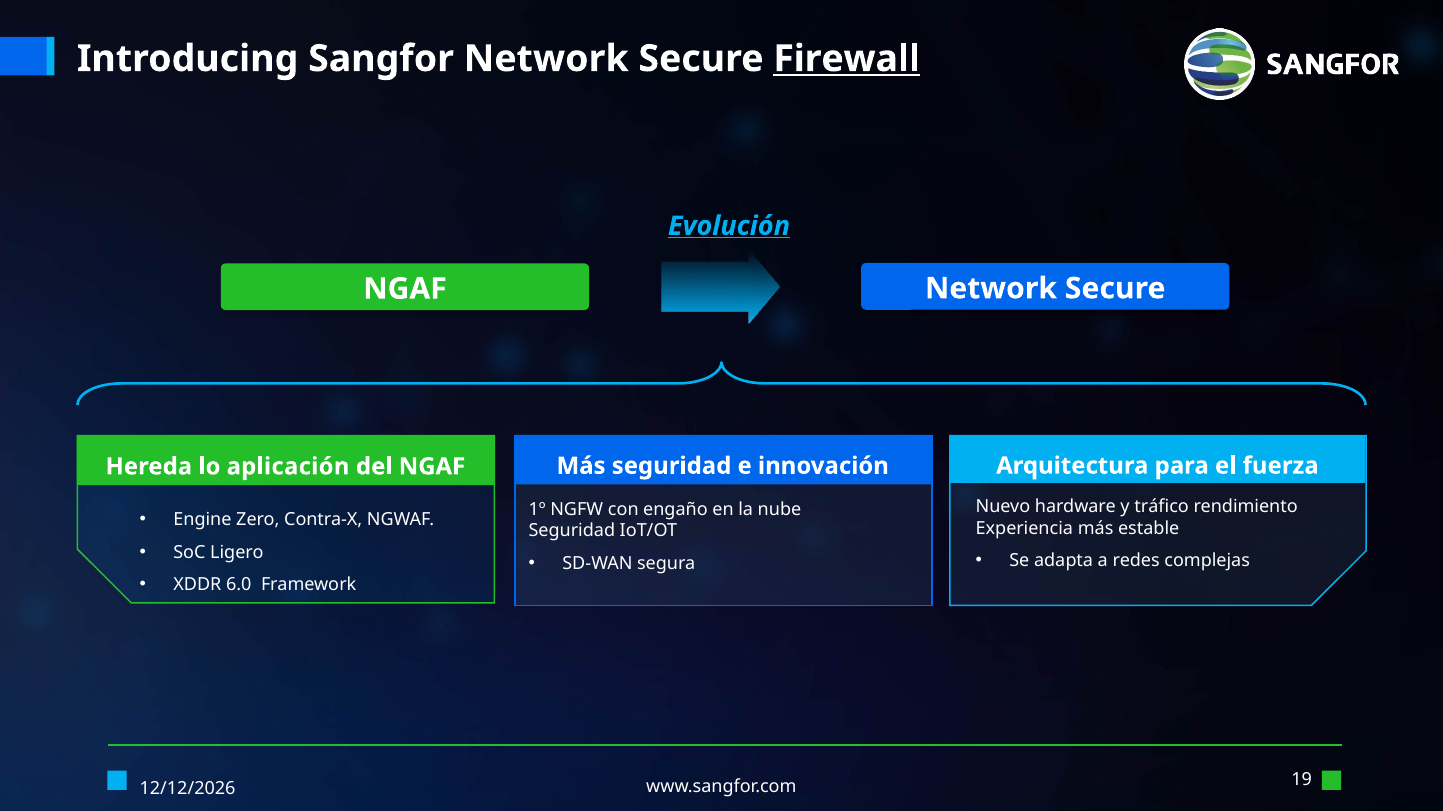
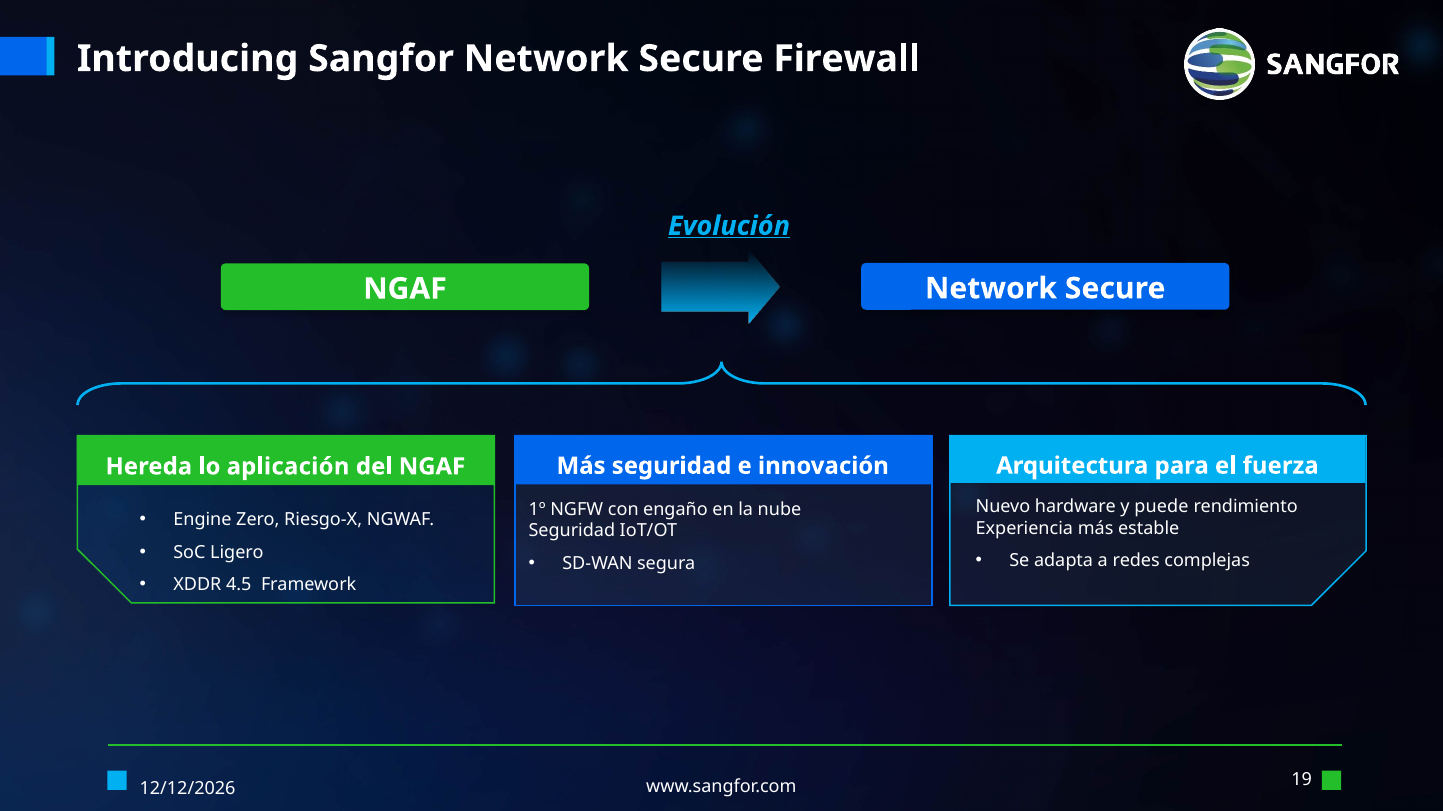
Firewall underline: present -> none (847, 59)
tráfico: tráfico -> puede (1162, 507)
Contra-X: Contra-X -> Riesgo-X (323, 520)
6.0: 6.0 -> 4.5 (239, 585)
